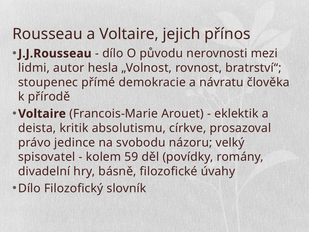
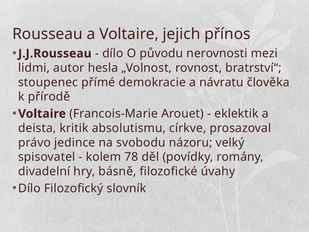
59: 59 -> 78 (131, 157)
